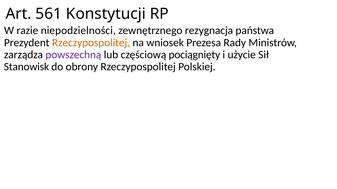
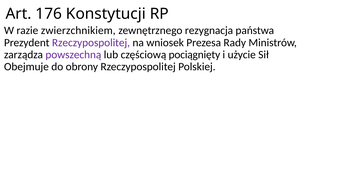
561: 561 -> 176 (49, 14)
niepodzielności: niepodzielności -> zwierzchnikiem (78, 31)
Rzeczypospolitej colour: orange -> purple (91, 43)
Stanowisk: Stanowisk -> Obejmuje (26, 67)
